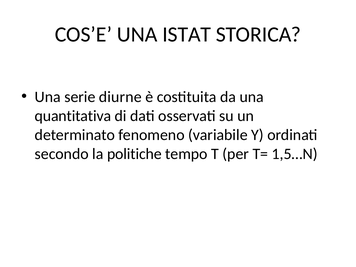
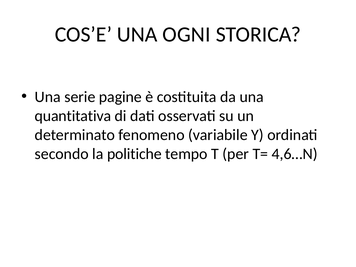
ISTAT: ISTAT -> OGNI (187, 34)
diurne: diurne -> pagine (120, 97)
1,5…N: 1,5…N -> 4,6…N (295, 154)
